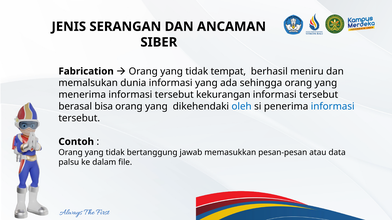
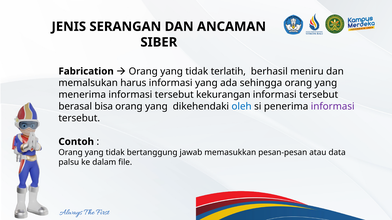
tempat: tempat -> terlatih (228, 71)
dunia: dunia -> harus (133, 83)
informasi colour: blue -> purple (333, 107)
